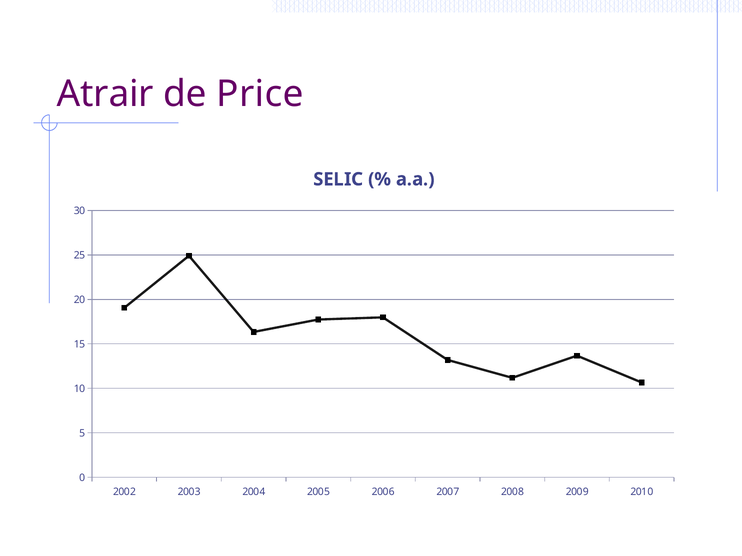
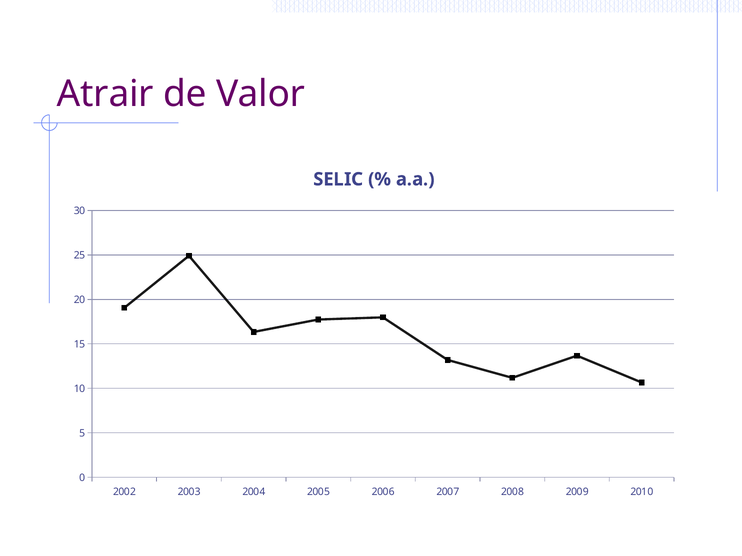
Price: Price -> Valor (261, 94)
